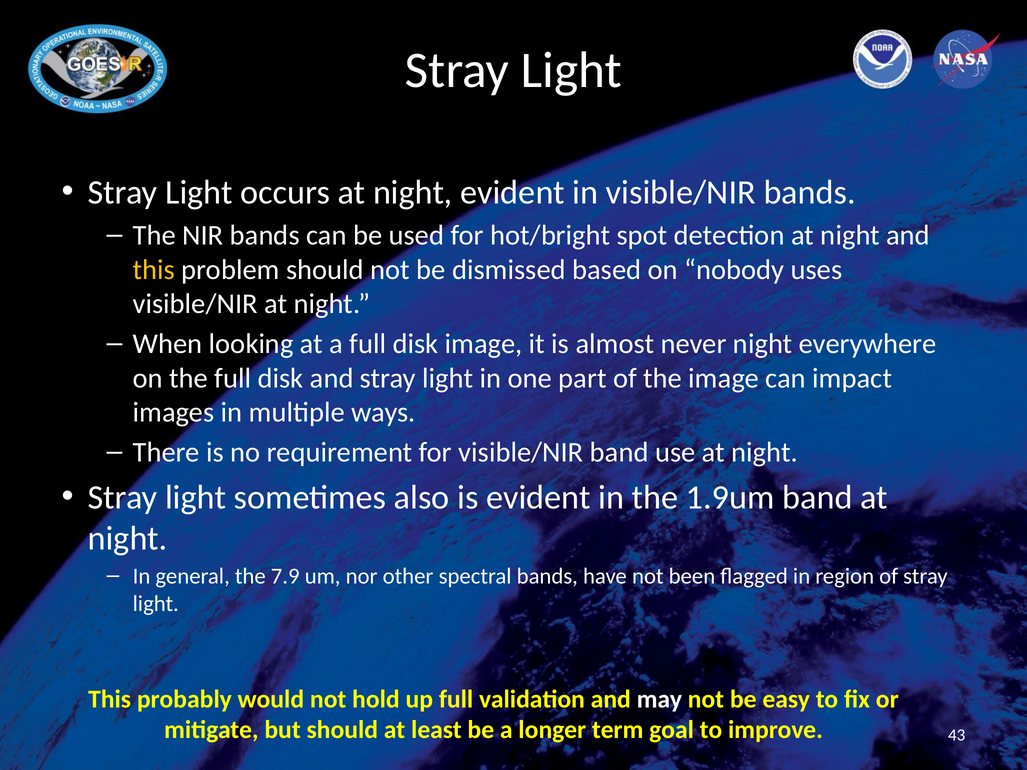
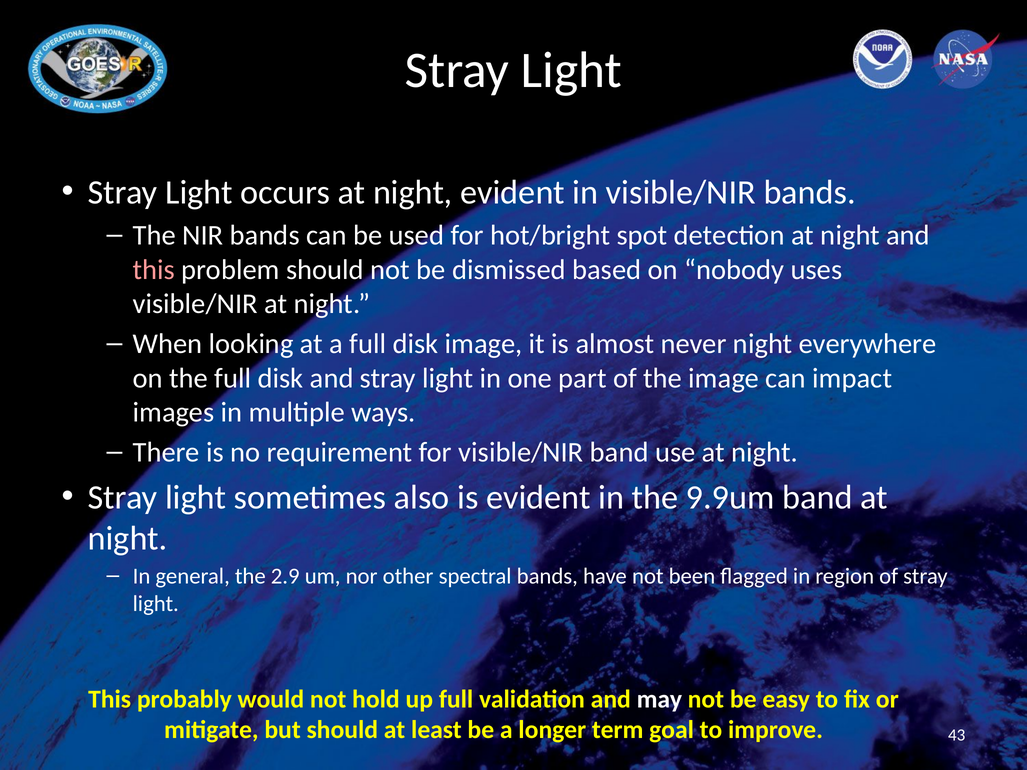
this colour: yellow -> pink (154, 270)
1.9um: 1.9um -> 9.9um (730, 497)
7.9: 7.9 -> 2.9 (285, 576)
